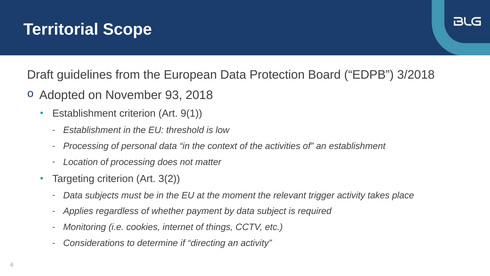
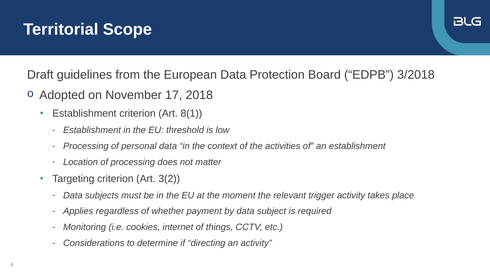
93: 93 -> 17 (174, 95)
9(1: 9(1 -> 8(1 (191, 113)
